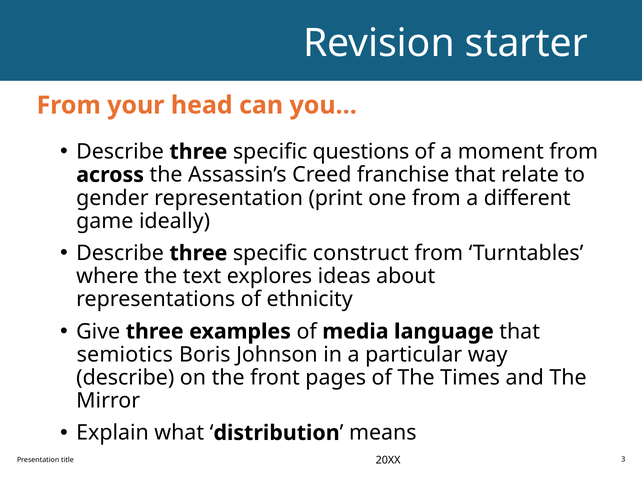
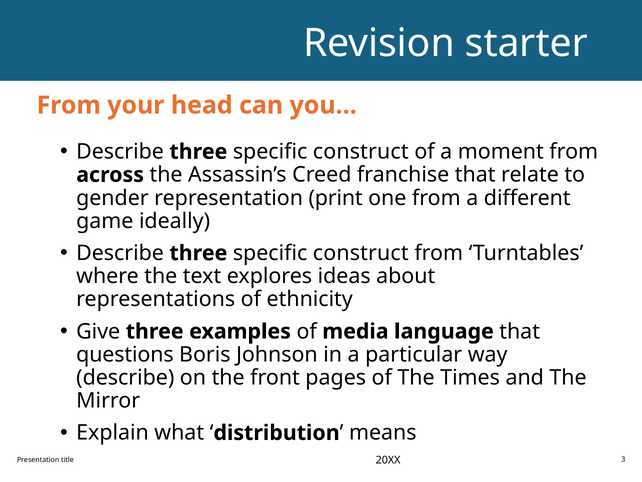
questions: questions -> construct (361, 152)
semiotics: semiotics -> questions (125, 354)
